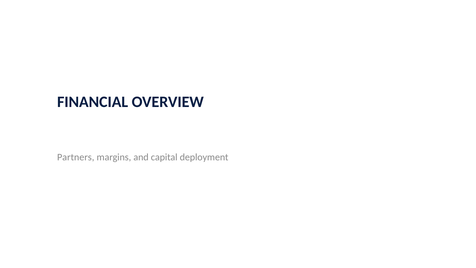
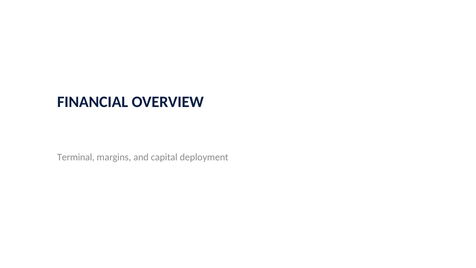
Partners: Partners -> Terminal (76, 157)
